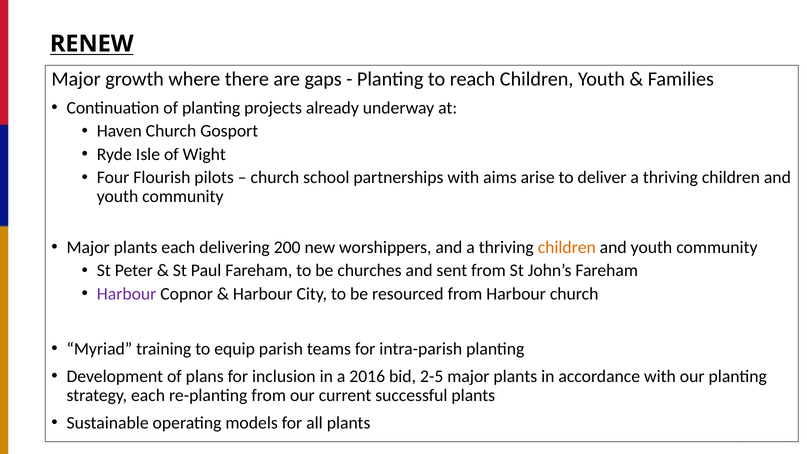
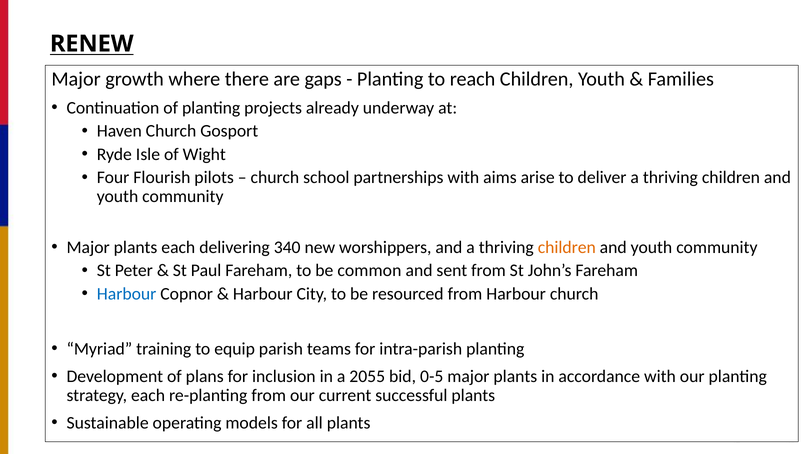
200: 200 -> 340 (287, 247)
churches: churches -> common (369, 271)
Harbour colour: purple -> blue (127, 294)
2016: 2016 -> 2055 (367, 376)
2-5: 2-5 -> 0-5 (432, 376)
